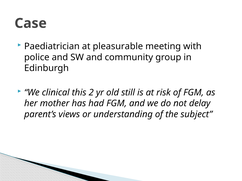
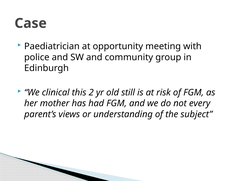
pleasurable: pleasurable -> opportunity (118, 46)
delay: delay -> every (200, 104)
